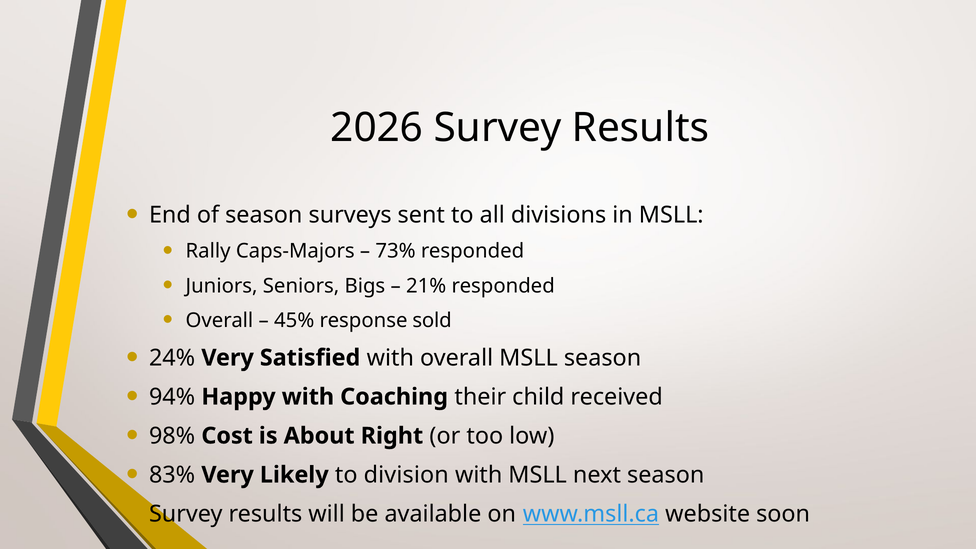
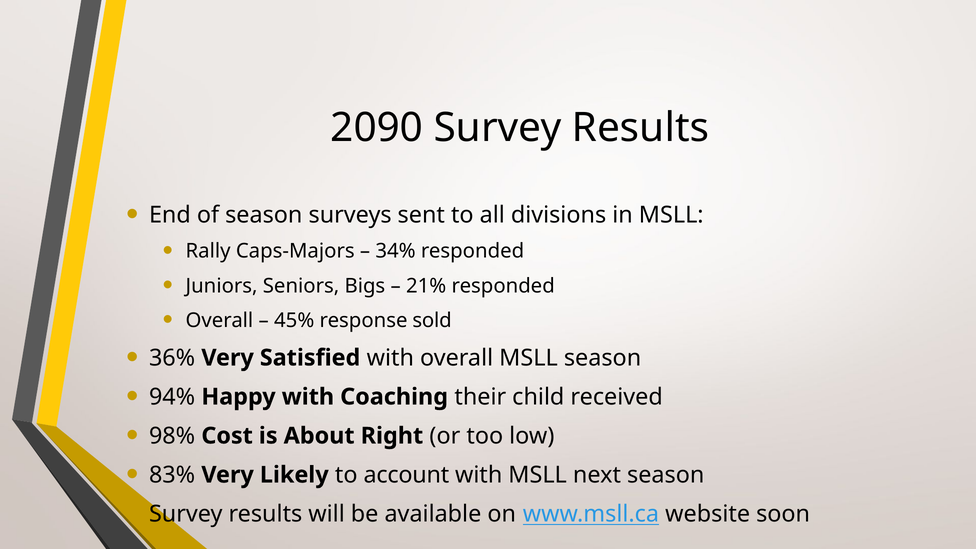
2026: 2026 -> 2090 (377, 128)
73%: 73% -> 34% (396, 251)
24%: 24% -> 36% (172, 358)
division: division -> account (406, 475)
